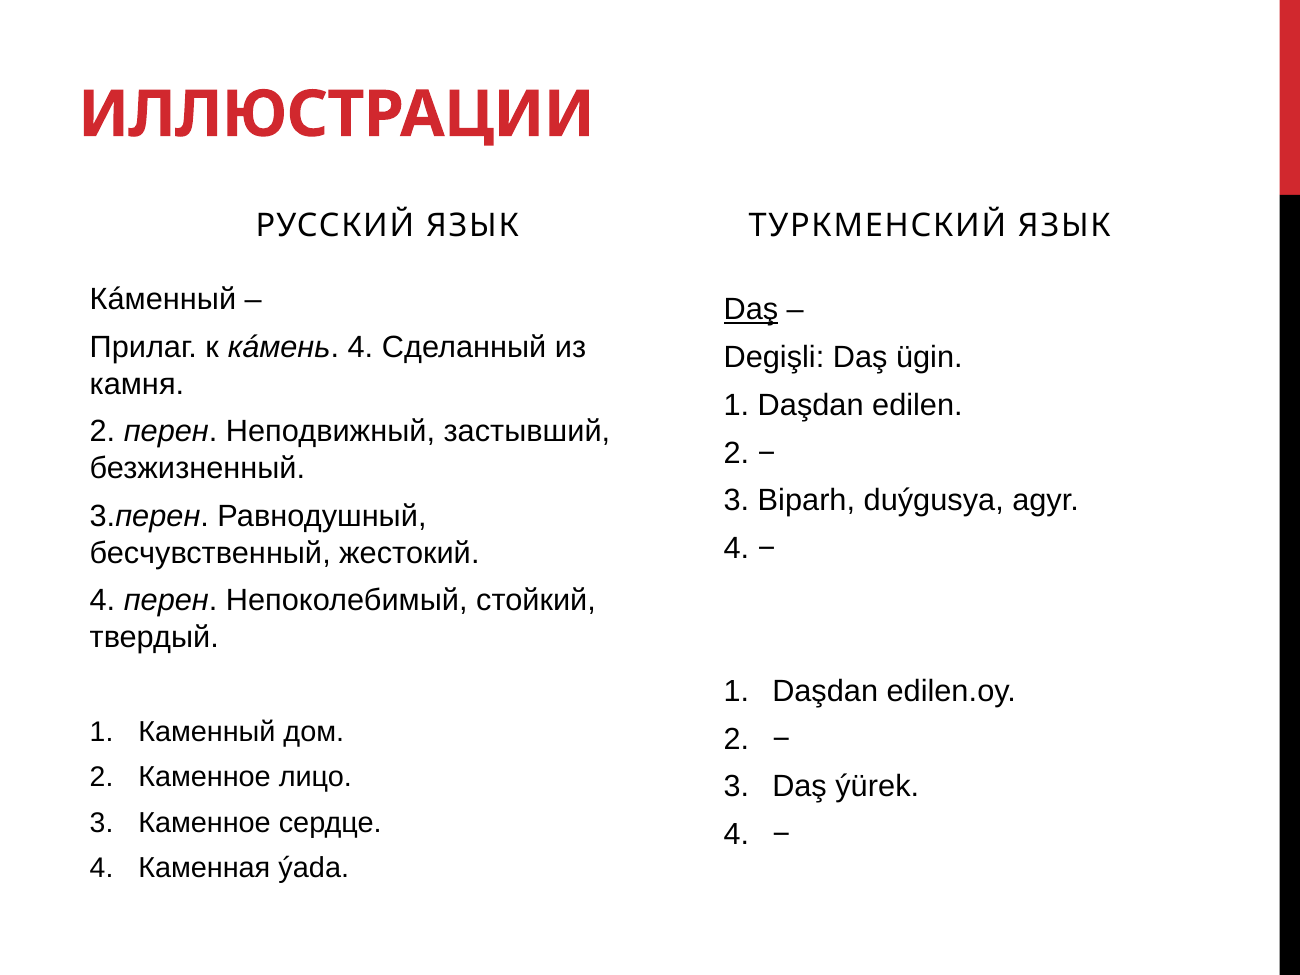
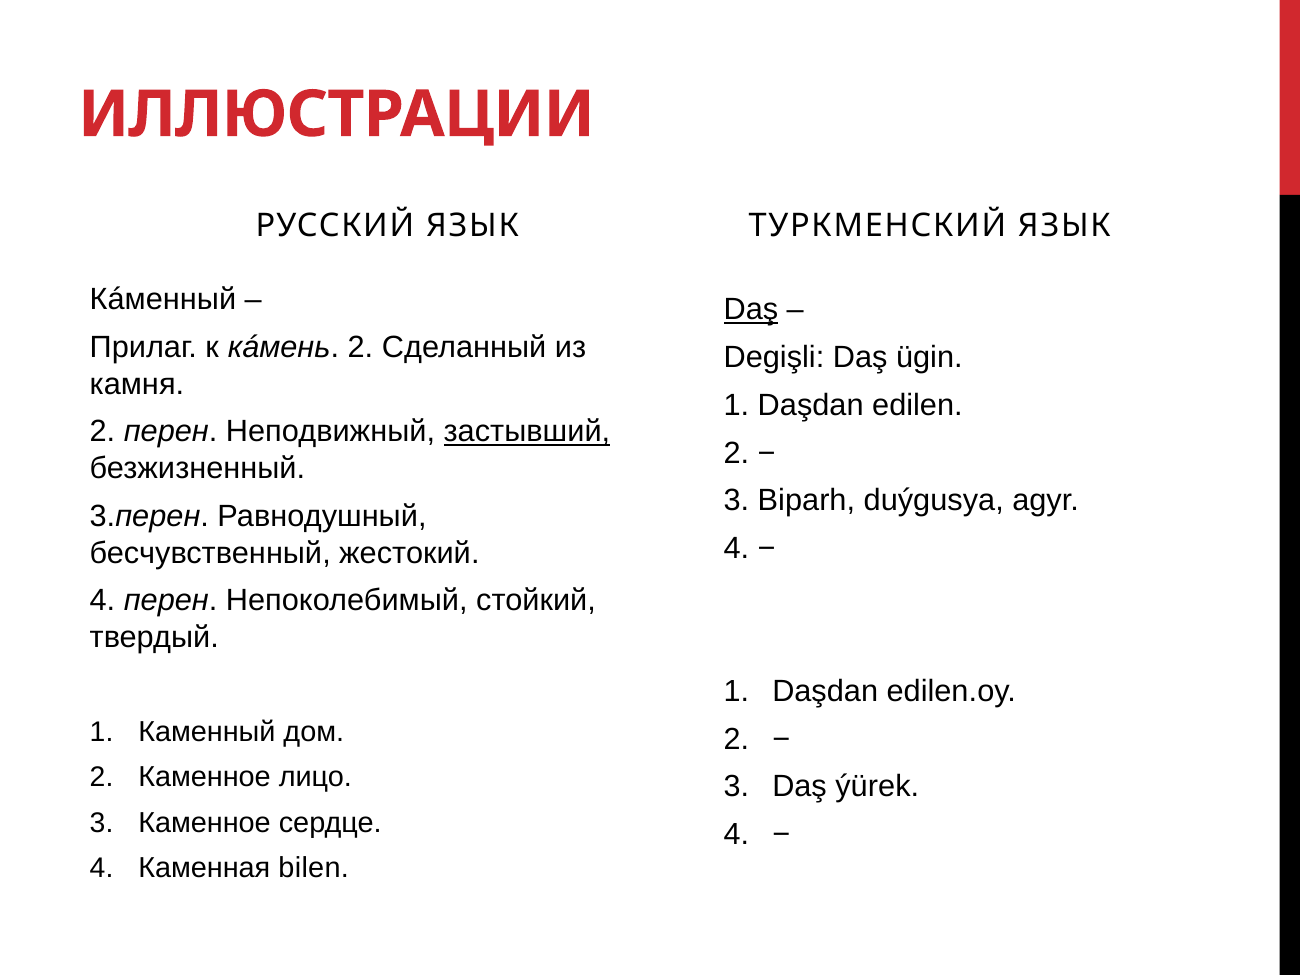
кáмень 4: 4 -> 2 (360, 347)
застывший underline: none -> present (527, 432)
ýada: ýada -> bilen (314, 868)
